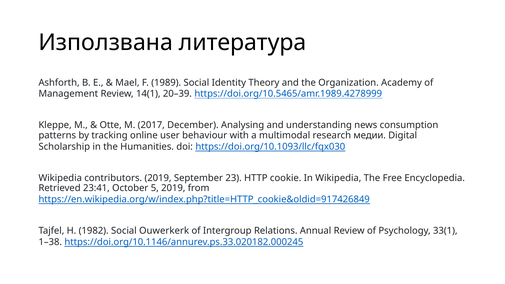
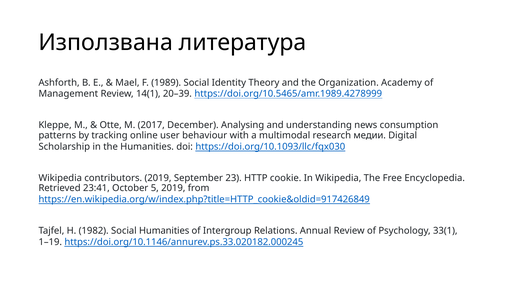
Social Ouwerkerk: Ouwerkerk -> Humanities (164, 231)
1–38: 1–38 -> 1–19 (50, 242)
